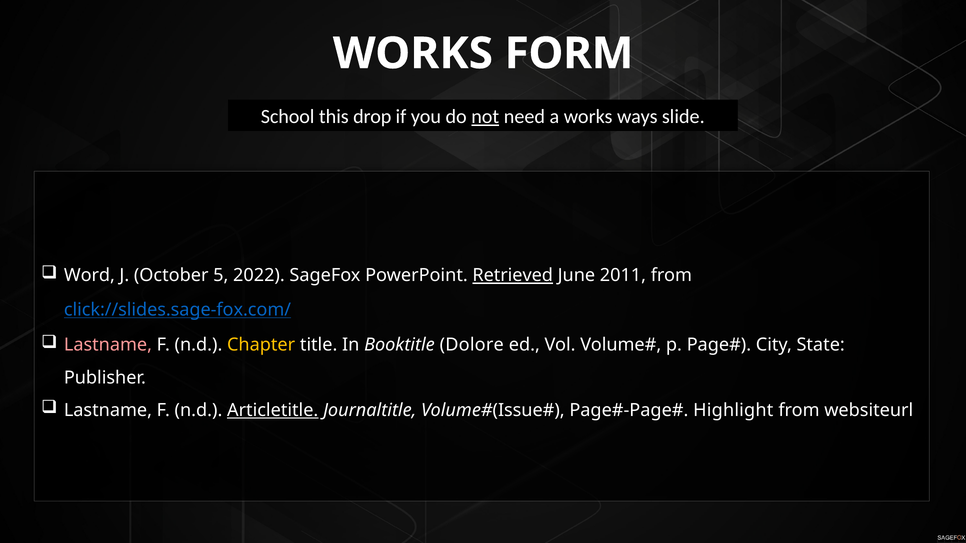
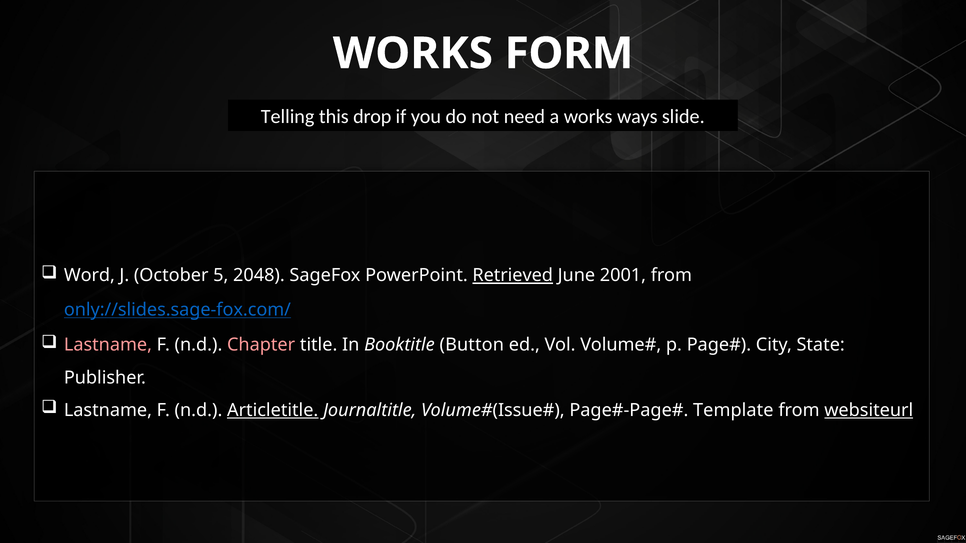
School: School -> Telling (288, 117)
not underline: present -> none (485, 117)
2022: 2022 -> 2048 (259, 276)
2011: 2011 -> 2001 (623, 276)
click://slides.sage-fox.com/: click://slides.sage-fox.com/ -> only://slides.sage-fox.com/ (177, 310)
Chapter colour: yellow -> pink (261, 345)
Dolore: Dolore -> Button (472, 345)
Highlight: Highlight -> Template (733, 410)
websiteurl underline: none -> present (869, 410)
